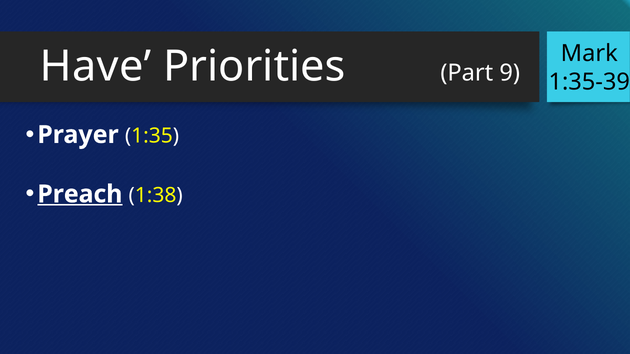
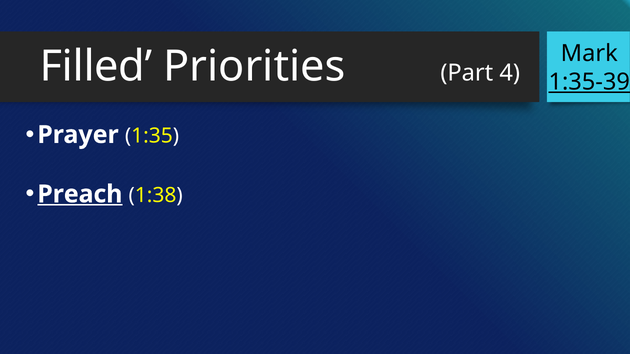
Have: Have -> Filled (96, 67)
9: 9 -> 4 (510, 73)
1:35-39 underline: none -> present (589, 82)
